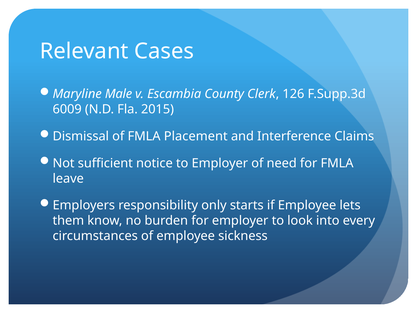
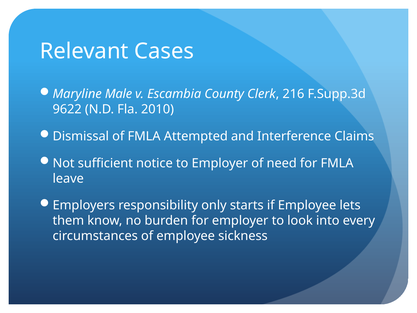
126: 126 -> 216 (293, 94)
6009: 6009 -> 9622 (67, 109)
2015: 2015 -> 2010 (157, 109)
Placement: Placement -> Attempted (196, 136)
